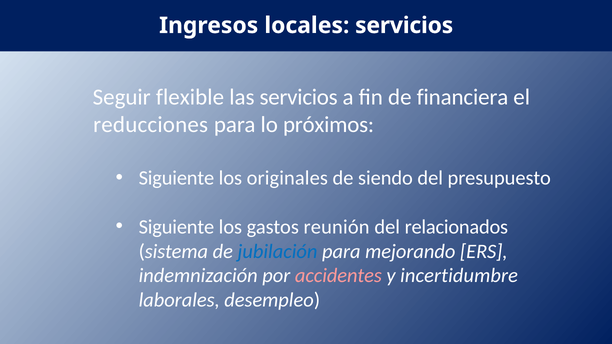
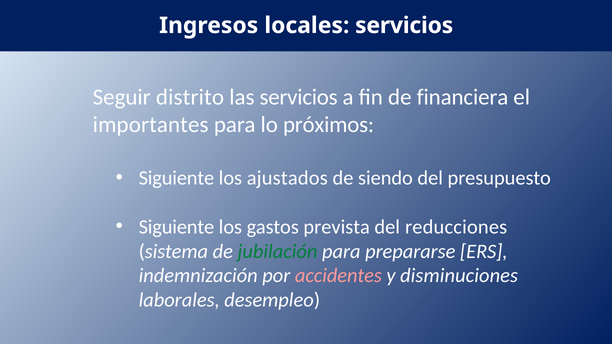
flexible: flexible -> distrito (190, 97)
reducciones: reducciones -> importantes (151, 125)
originales: originales -> ajustados (287, 178)
reunión: reunión -> prevista (337, 227)
relacionados: relacionados -> reducciones (456, 227)
jubilación colour: blue -> green (277, 251)
mejorando: mejorando -> prepararse (410, 251)
incertidumbre: incertidumbre -> disminuciones (459, 276)
